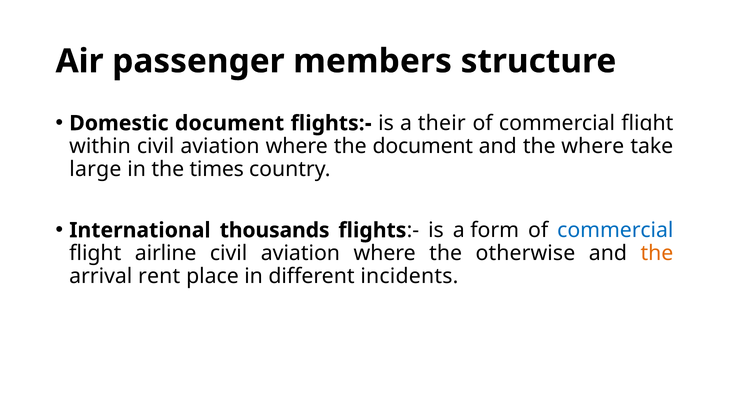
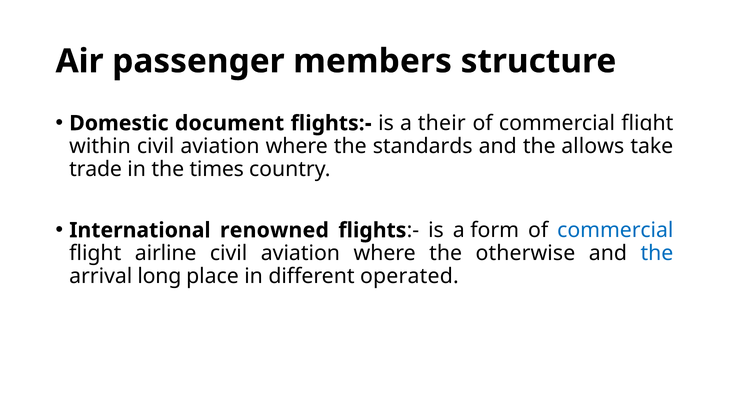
the document: document -> standards (423, 146)
the where: where -> allows (593, 146)
large: large -> trade (96, 169)
thousands: thousands -> renowned (274, 230)
the colour: orange -> blue (657, 253)
rent: rent -> long (159, 276)
incidents: incidents -> operated (409, 276)
